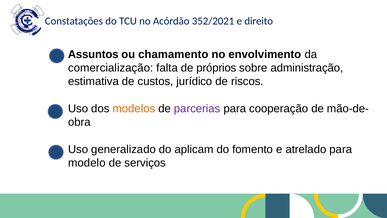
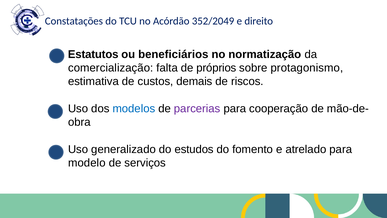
352/2021: 352/2021 -> 352/2049 (213, 21)
Assuntos: Assuntos -> Estatutos (93, 54)
chamamento: chamamento -> beneficiários (173, 54)
envolvimento: envolvimento -> normatização (265, 54)
administração: administração -> protagonismo (307, 68)
jurídico: jurídico -> demais (194, 81)
modelos colour: orange -> blue (134, 108)
aplicam: aplicam -> estudos (194, 149)
